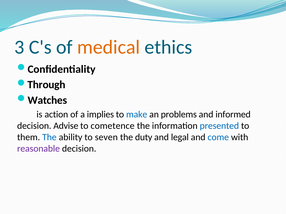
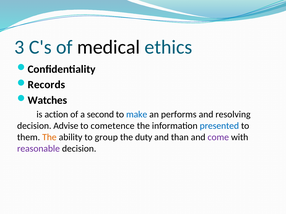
medical colour: orange -> black (109, 47)
Through: Through -> Records (46, 85)
implies: implies -> second (100, 115)
problems: problems -> performs (179, 115)
informed: informed -> resolving (233, 115)
The colour: blue -> orange (49, 138)
seven: seven -> group (106, 138)
legal: legal -> than (180, 138)
come colour: blue -> purple (218, 138)
